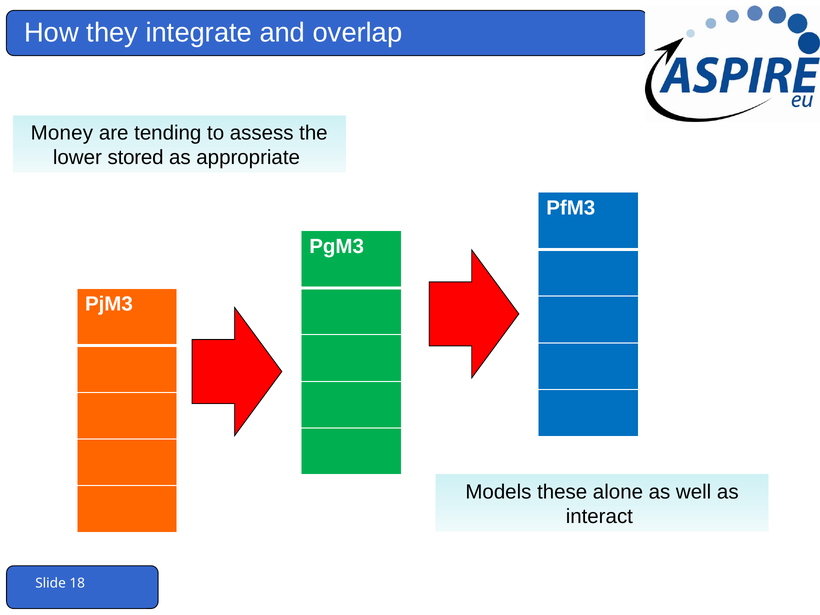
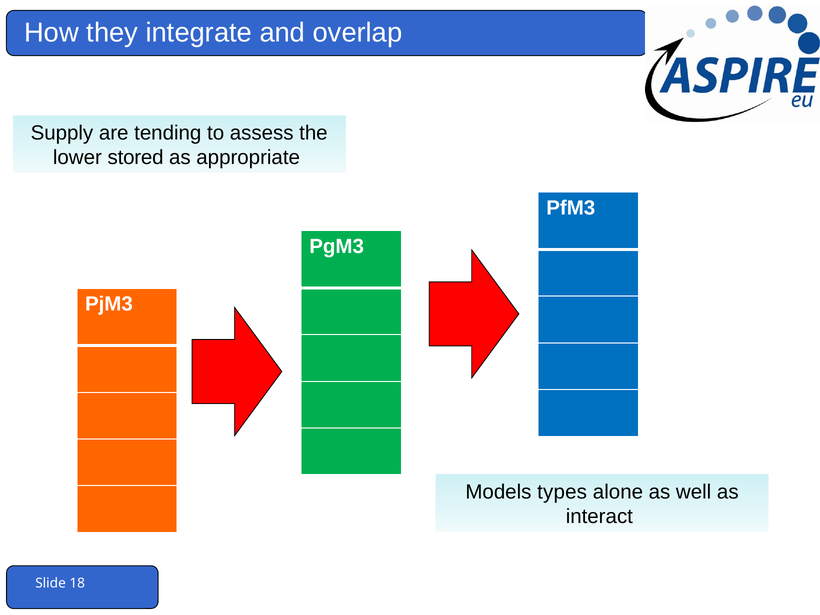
Money: Money -> Supply (62, 133)
these: these -> types (562, 492)
